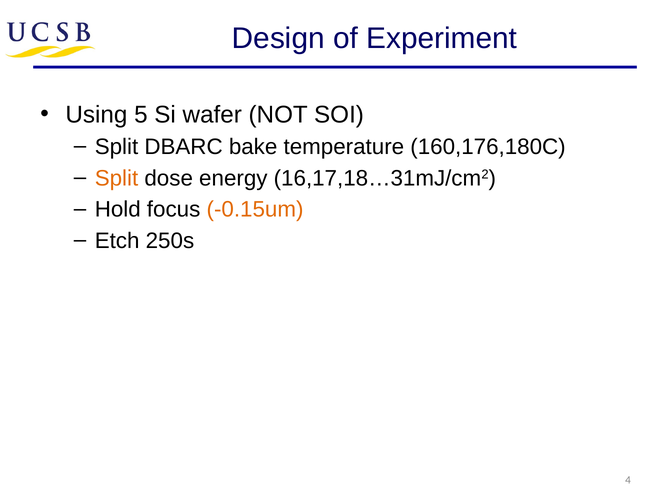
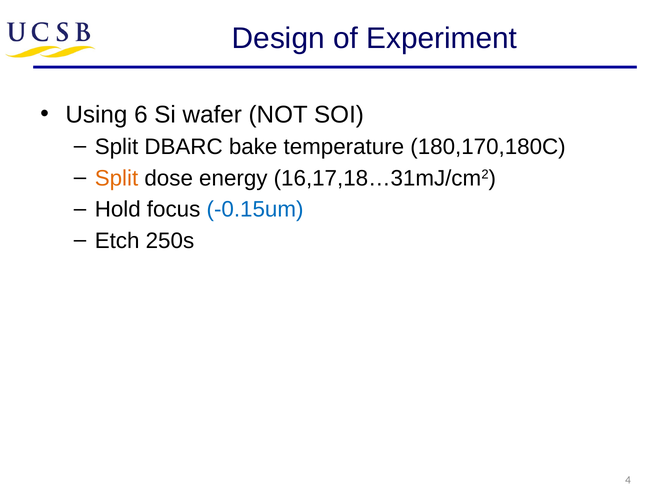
5: 5 -> 6 (141, 115)
160,176,180C: 160,176,180C -> 180,170,180C (488, 147)
-0.15um colour: orange -> blue (255, 210)
